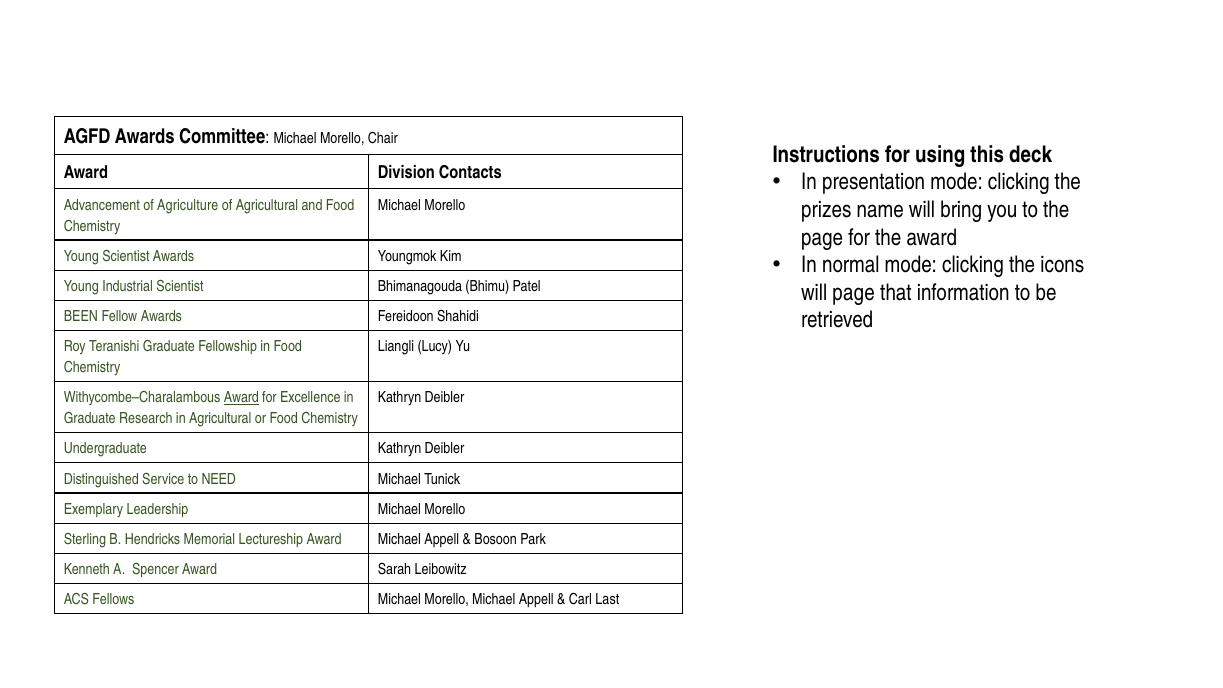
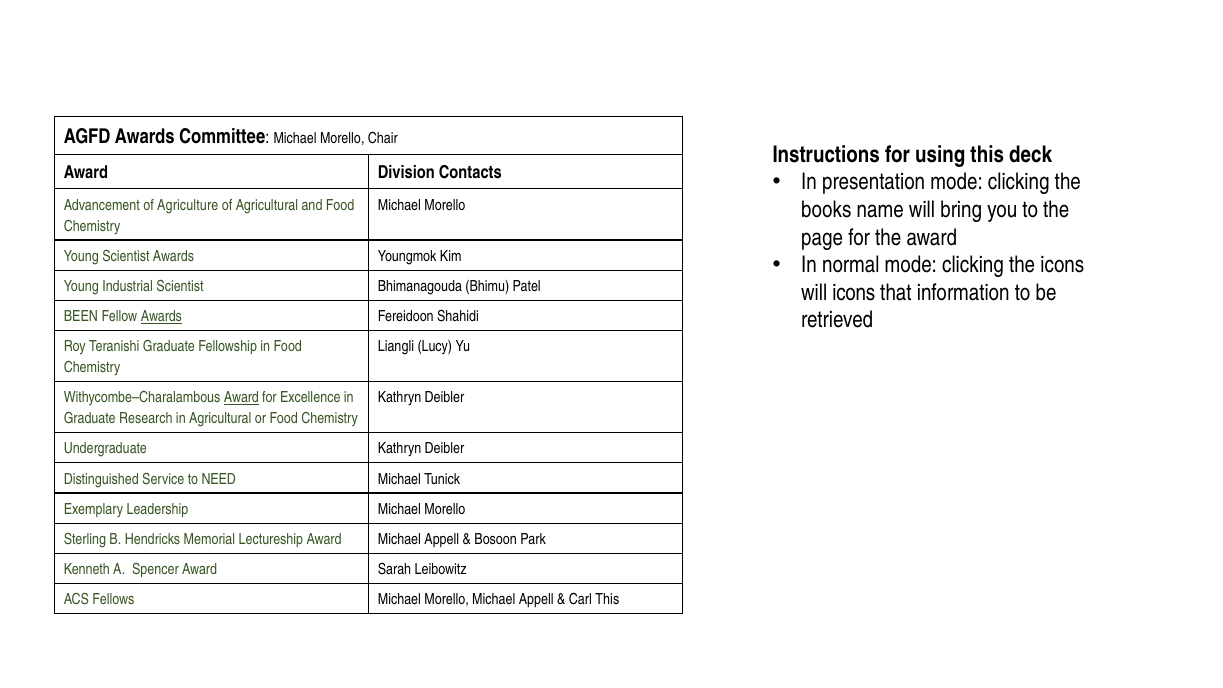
prizes: prizes -> books (826, 210)
will page: page -> icons (854, 292)
Awards underline: none -> present (161, 316)
Carl Last: Last -> This (607, 600)
